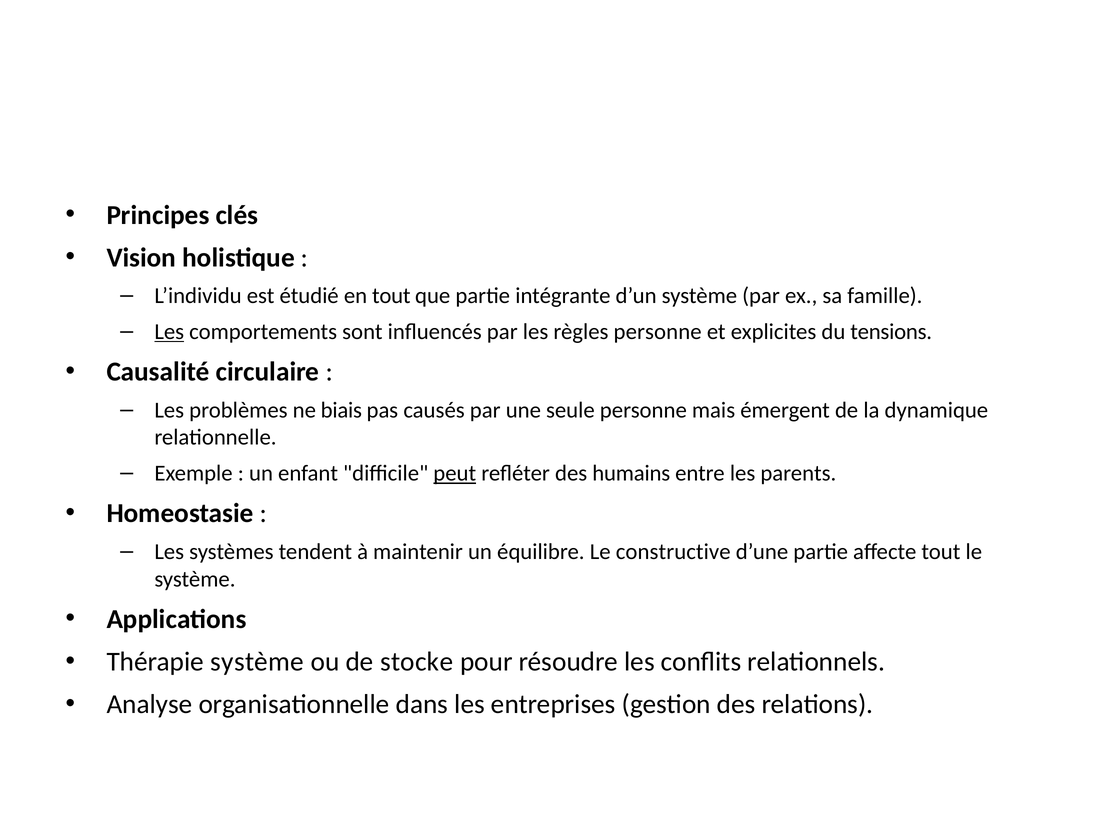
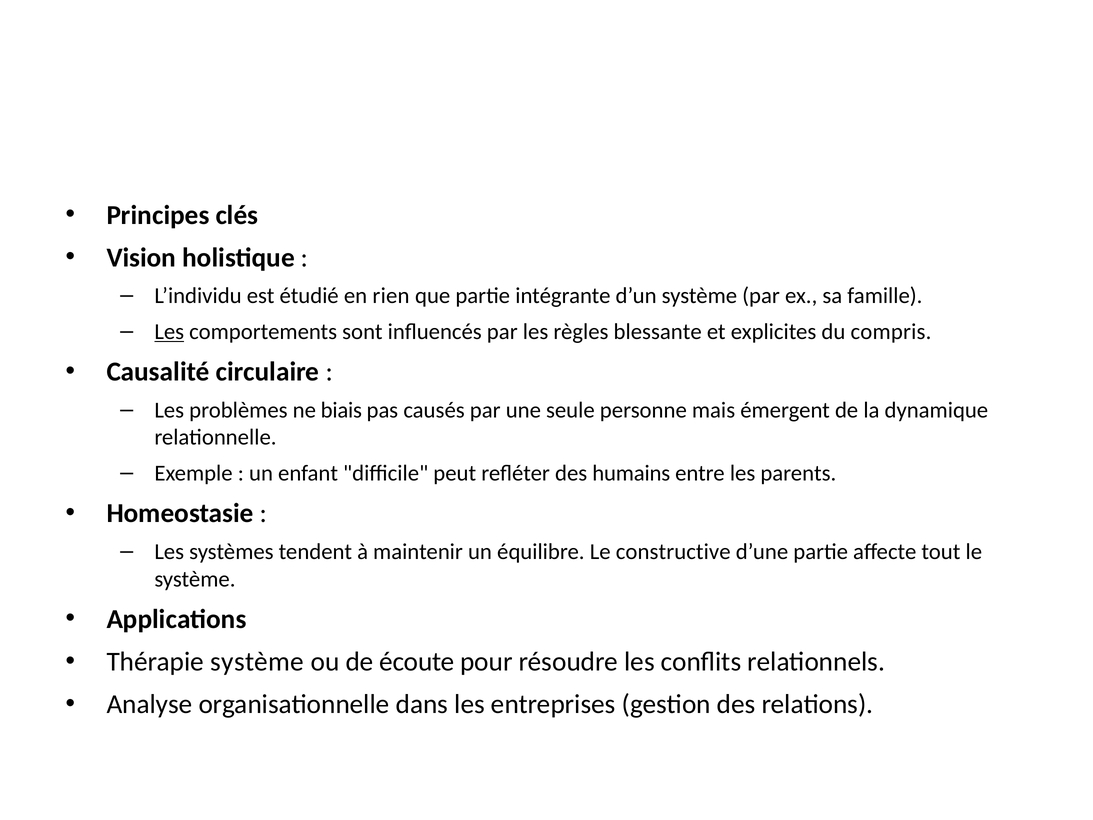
en tout: tout -> rien (391, 296)
règles personne: personne -> blessante (658, 332)
tensions: tensions -> compris (891, 332)
peut underline: present -> none (455, 473)
stocke: stocke -> écoute (417, 661)
